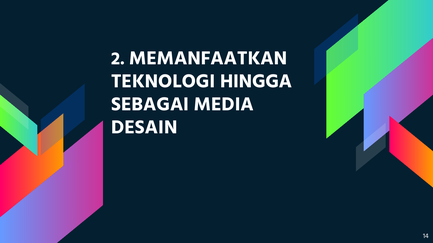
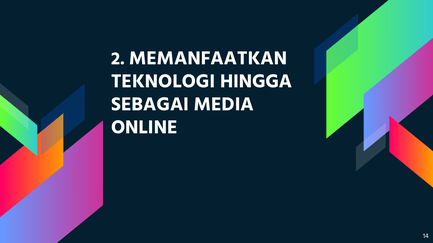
DESAIN: DESAIN -> ONLINE (144, 128)
